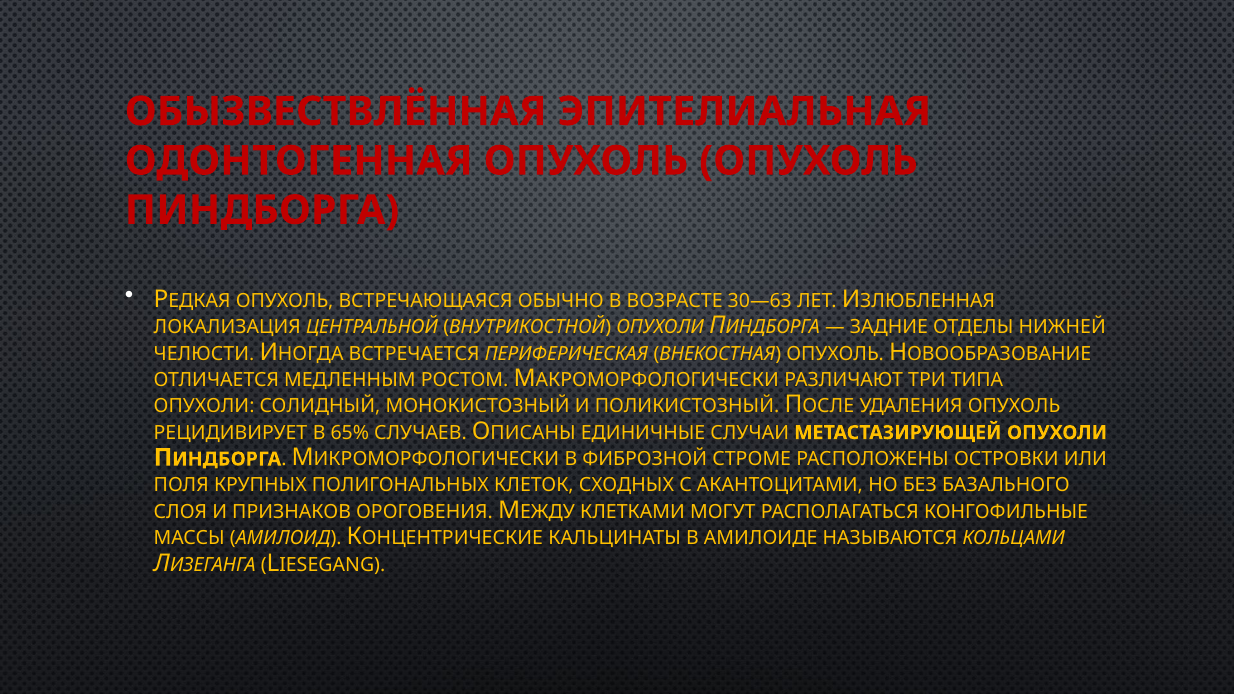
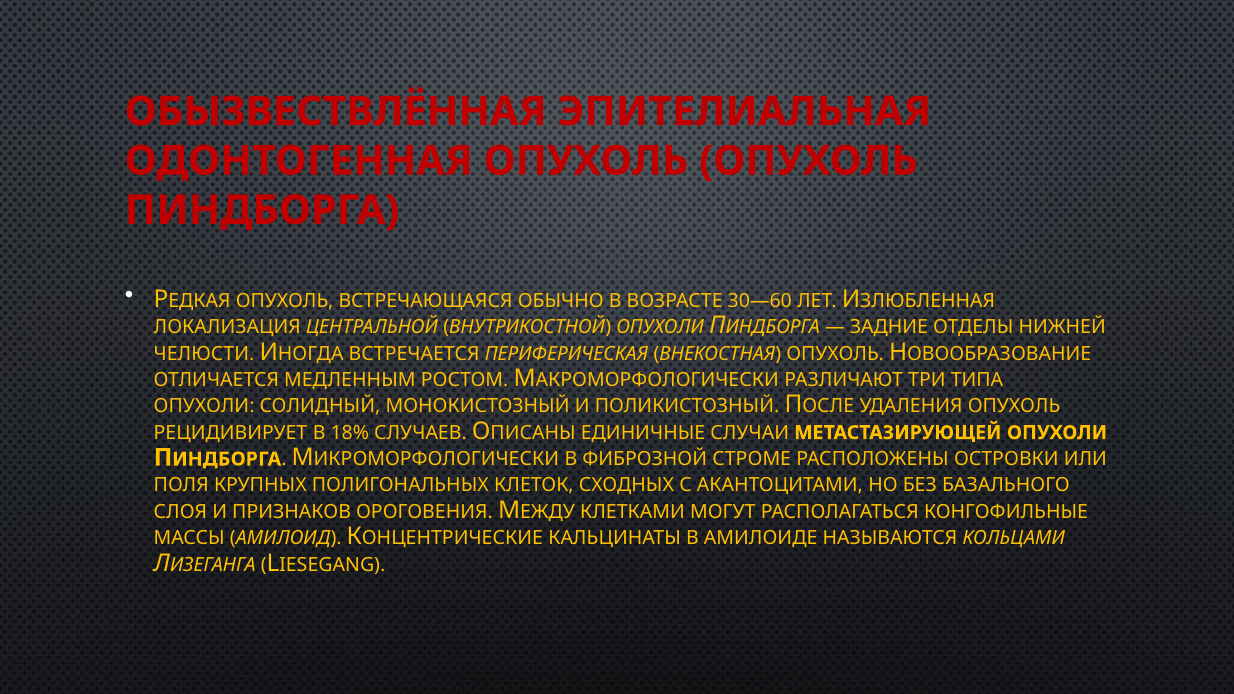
30—63: 30—63 -> 30—60 (760, 301)
65%: 65% -> 18% (350, 433)
